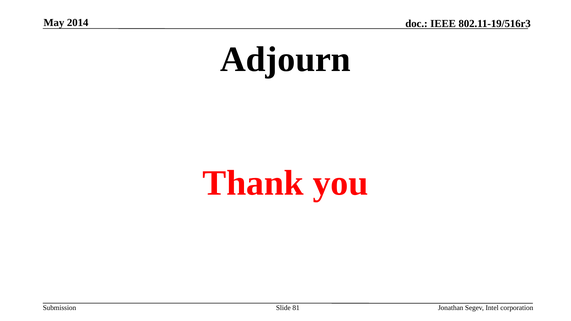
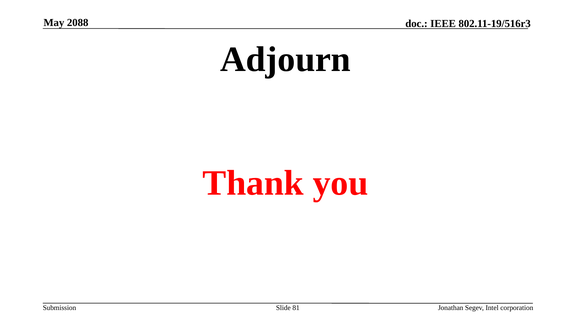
2014: 2014 -> 2088 (78, 23)
